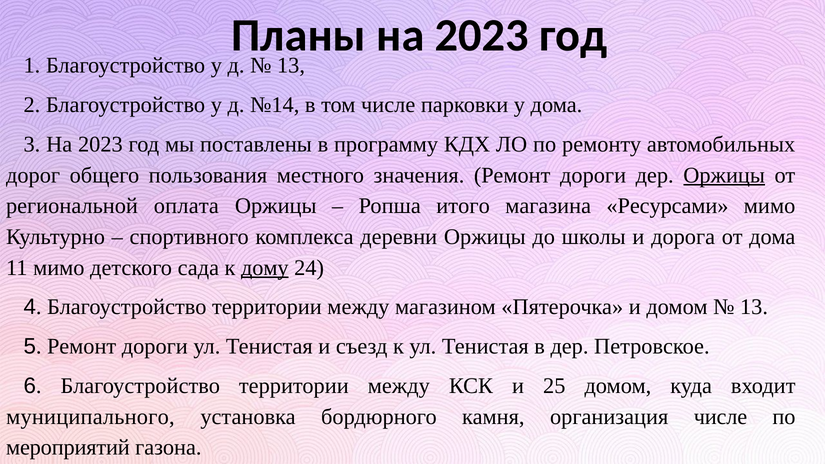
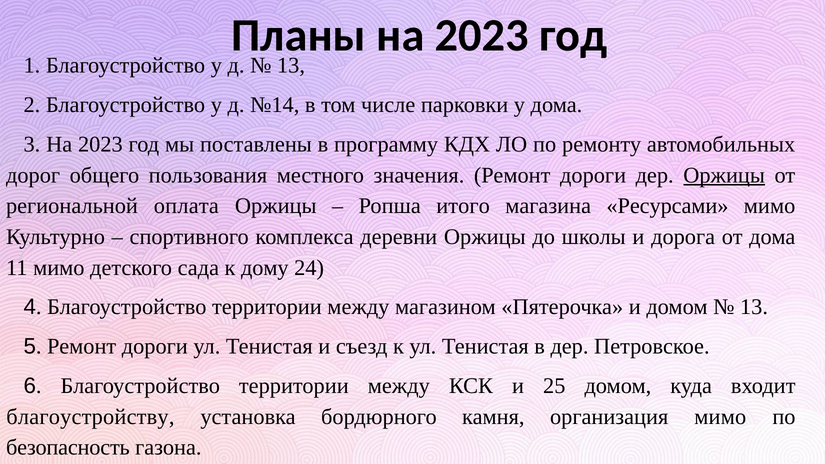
дому underline: present -> none (265, 268)
муниципального: муниципального -> благоустройству (90, 417)
организация числе: числе -> мимо (720, 417)
мероприятий: мероприятий -> безопасность (68, 448)
